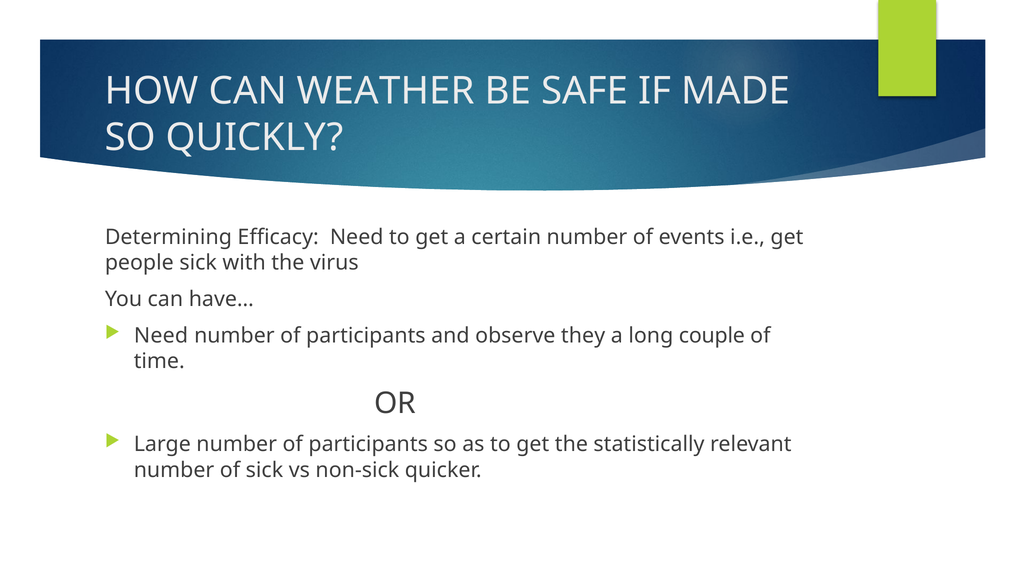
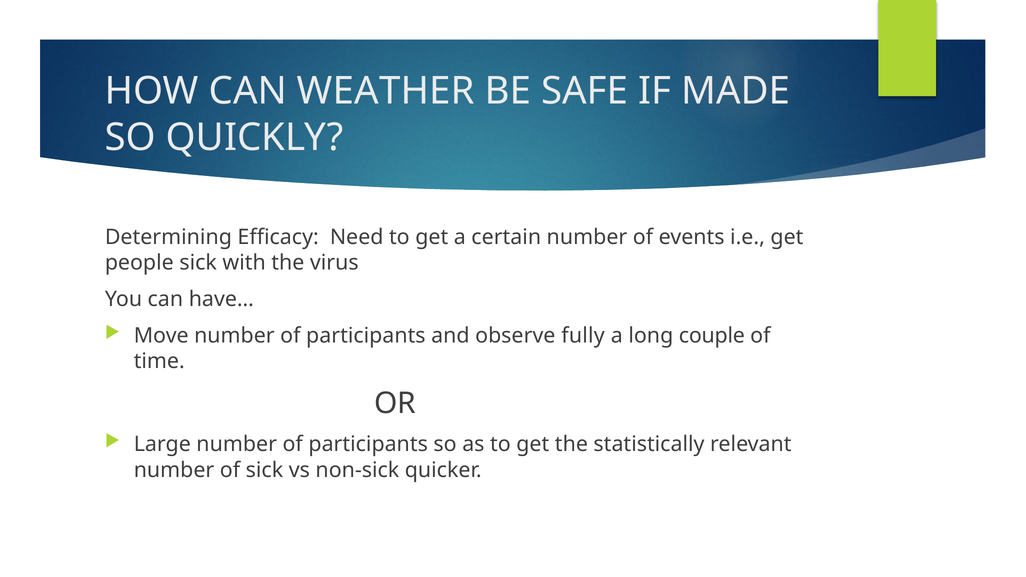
Need: Need -> Move (161, 336)
they: they -> fully (583, 336)
